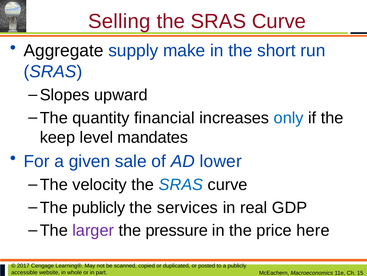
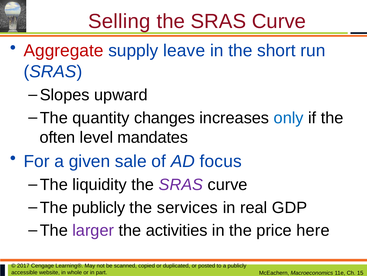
Aggregate colour: black -> red (64, 51)
make: make -> leave (184, 51)
financial: financial -> changes (164, 118)
keep: keep -> often (58, 137)
lower: lower -> focus (221, 161)
velocity: velocity -> liquidity (100, 184)
SRAS colour: blue -> purple (181, 184)
pressure: pressure -> activities (177, 230)
